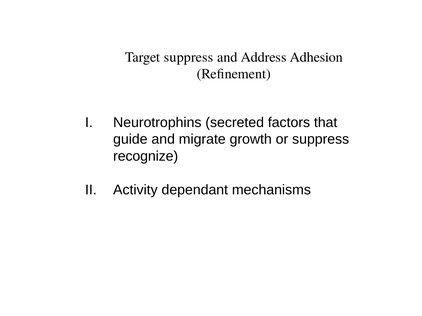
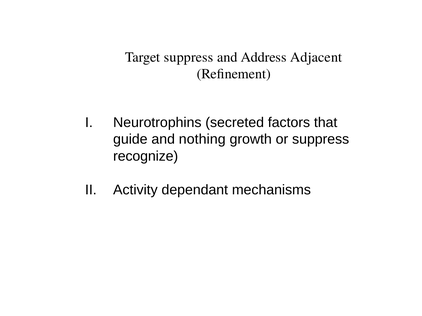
Adhesion: Adhesion -> Adjacent (316, 57)
migrate: migrate -> nothing (202, 140)
